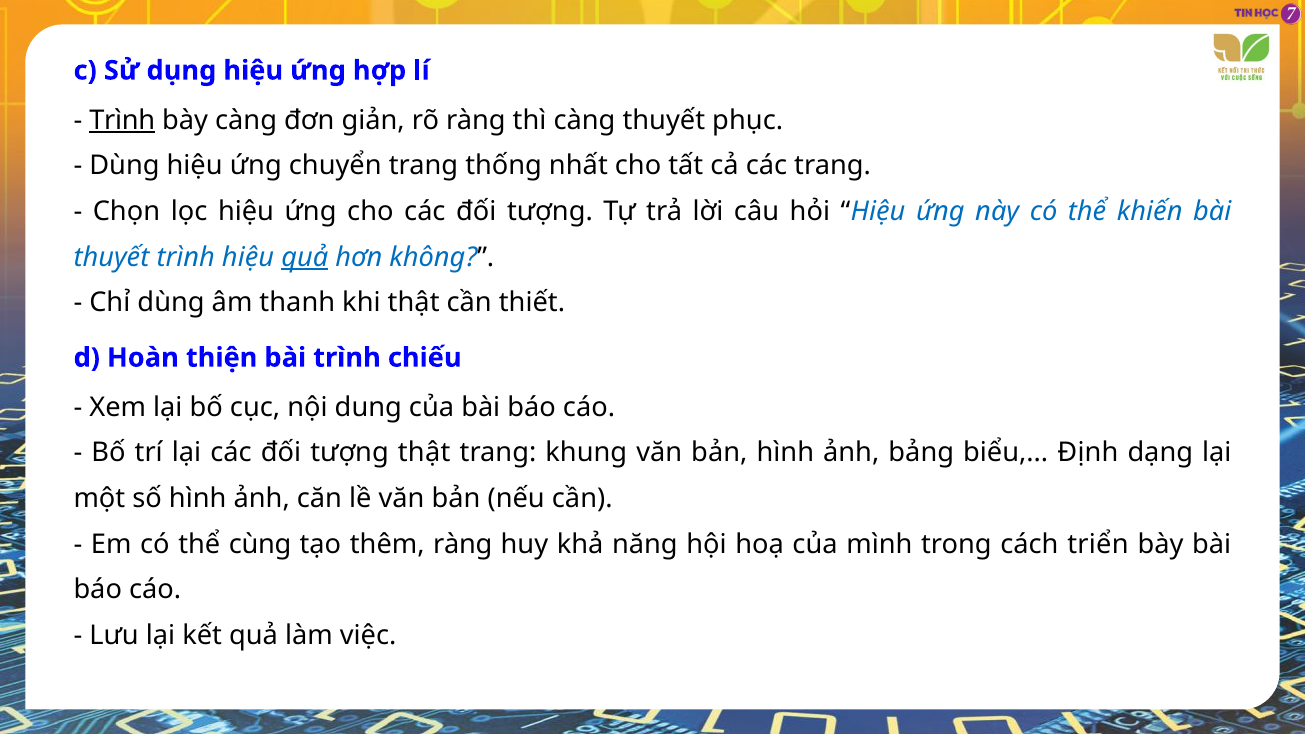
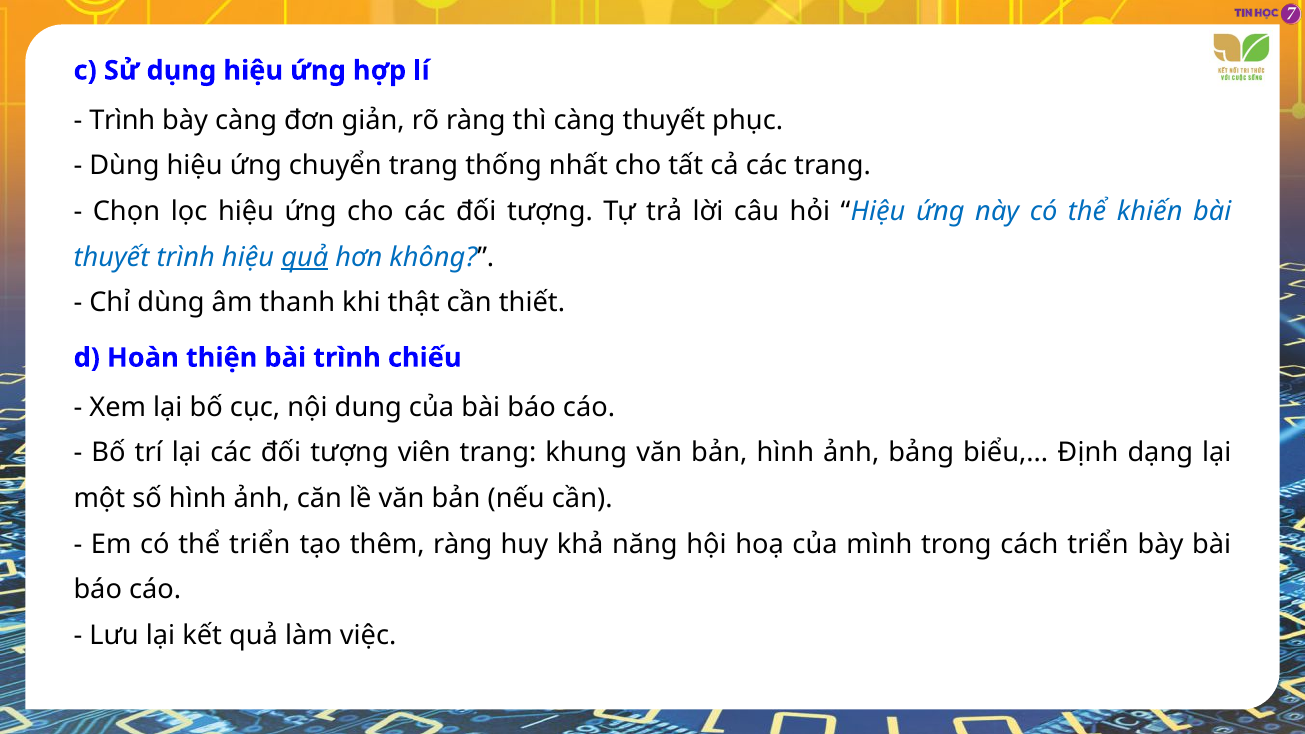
Trình underline: present -> none (122, 120)
tượng thật: thật -> viên (424, 453)
thể cùng: cùng -> triển (260, 544)
